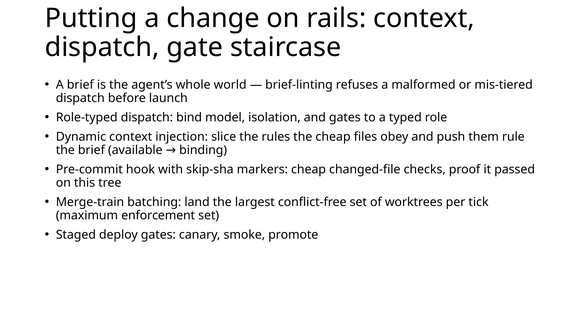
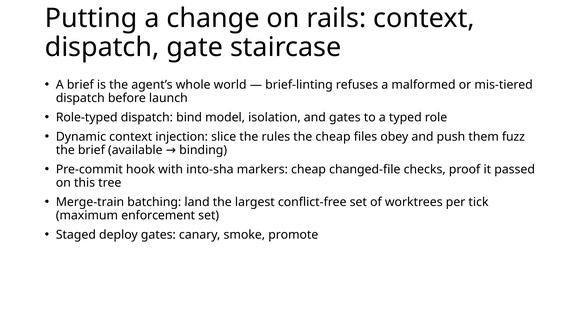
rule: rule -> fuzz (513, 137)
skip-sha: skip-sha -> into-sha (210, 169)
